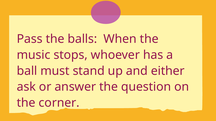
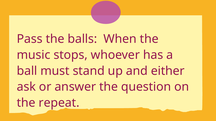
corner: corner -> repeat (59, 103)
